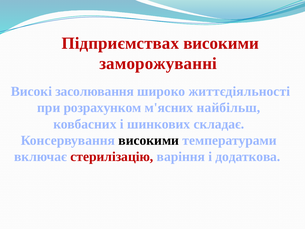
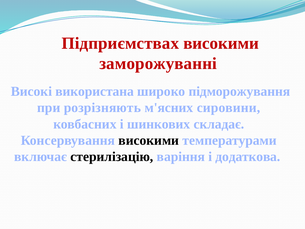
засолювання: засолювання -> використана (95, 91)
життєдіяльності: життєдіяльності -> підморожування (239, 91)
розрахунком: розрахунком -> розрізняють (102, 108)
найбільш: найбільш -> сировини (228, 108)
стерилізацію colour: red -> black (112, 156)
